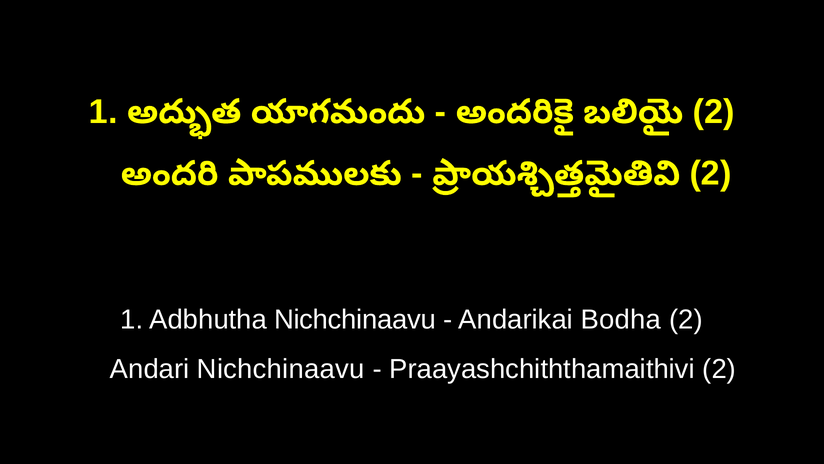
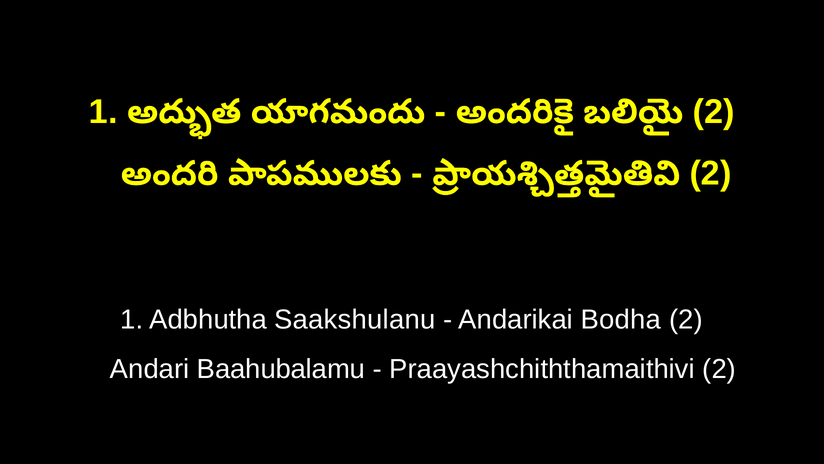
Adbhutha Nichchinaavu: Nichchinaavu -> Saakshulanu (355, 319)
Andari Nichchinaavu: Nichchinaavu -> Baahubalamu (281, 369)
